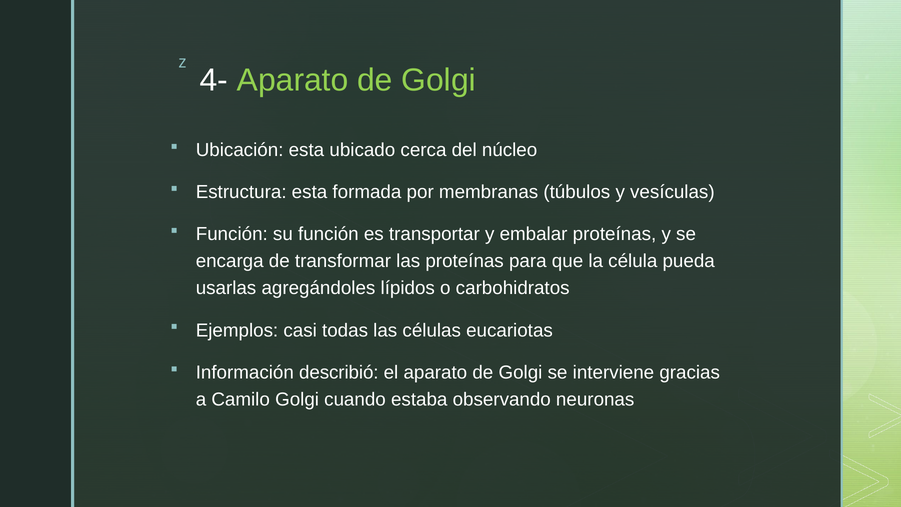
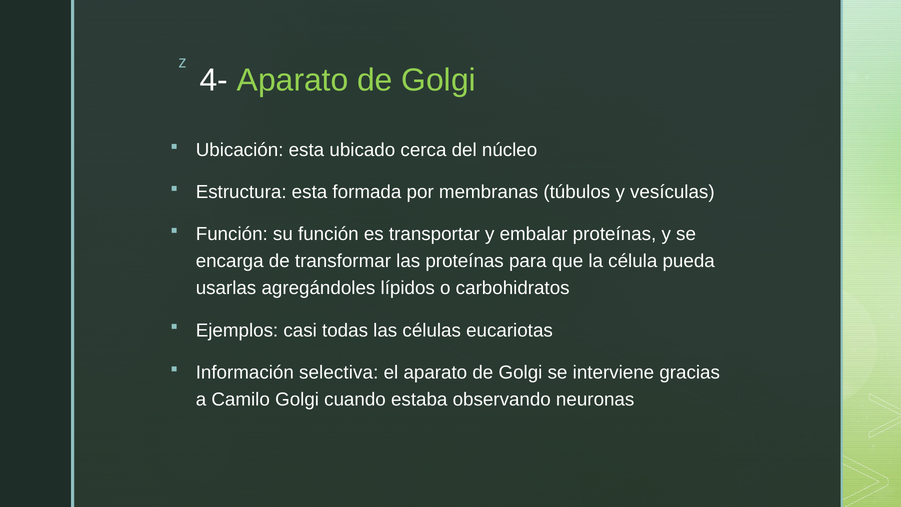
describió: describió -> selectiva (339, 372)
